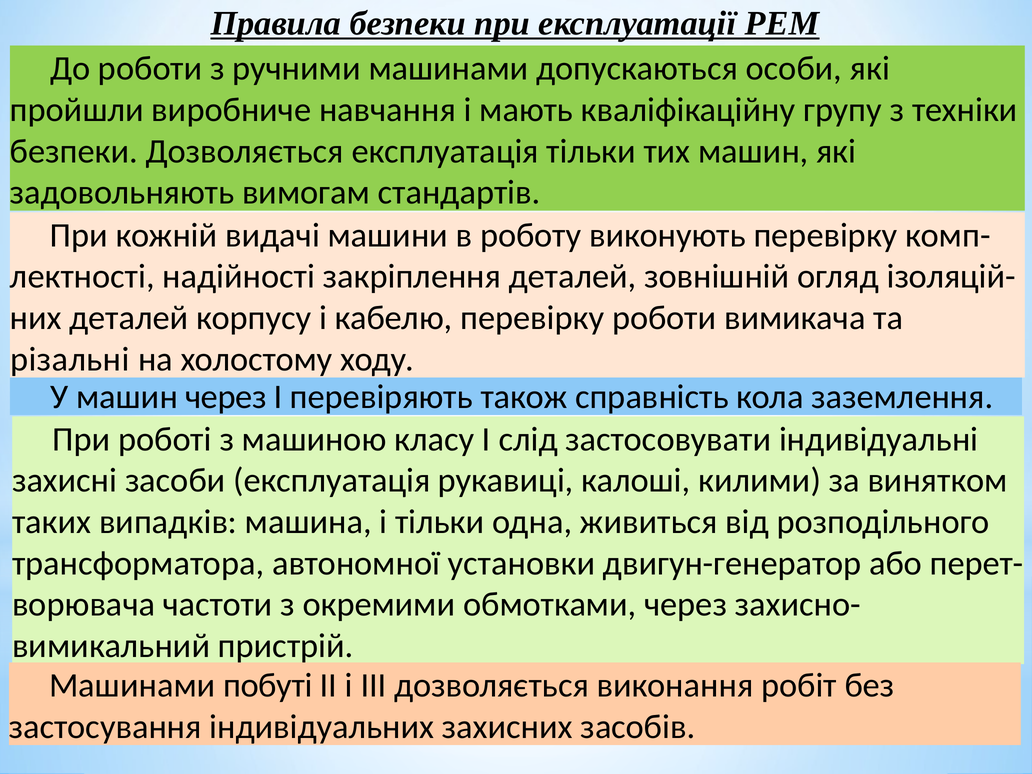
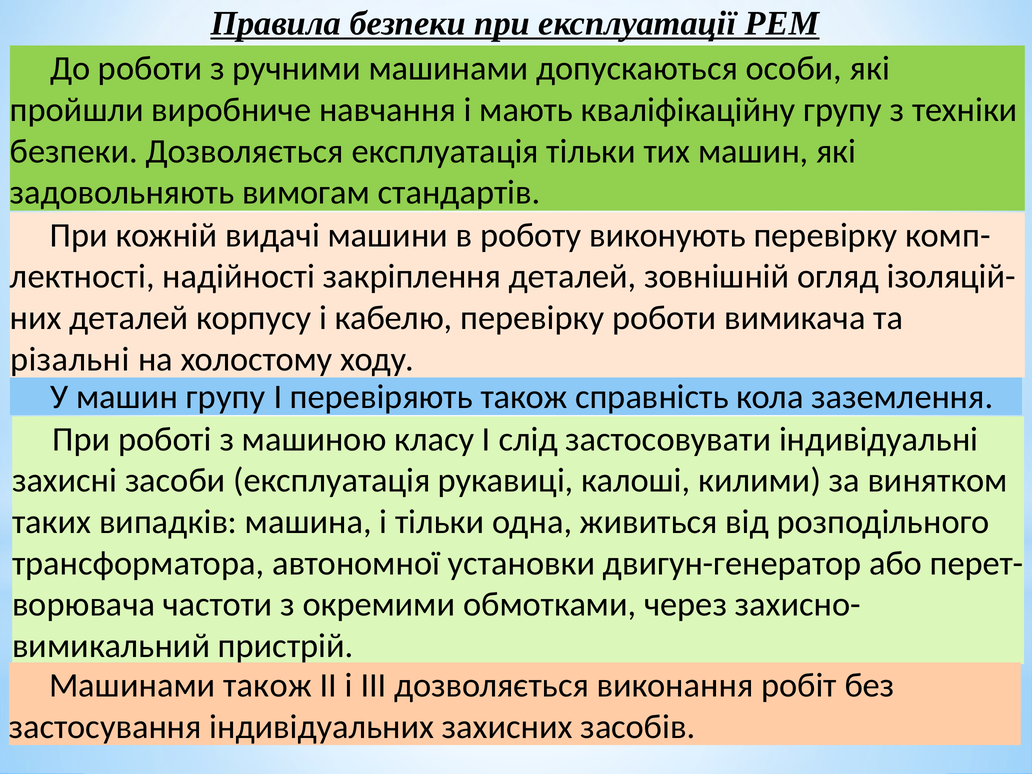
машин через: через -> групу (226, 397)
Машинами побуті: побуті -> також (267, 686)
